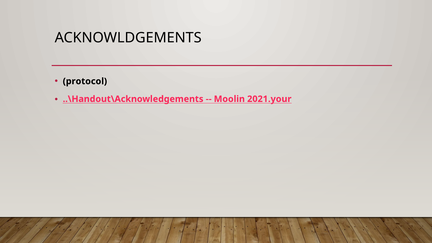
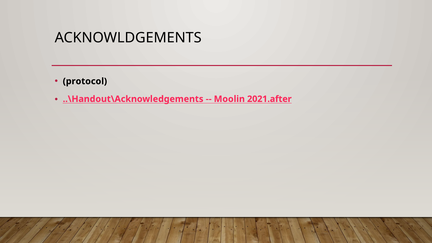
2021.your: 2021.your -> 2021.after (269, 99)
